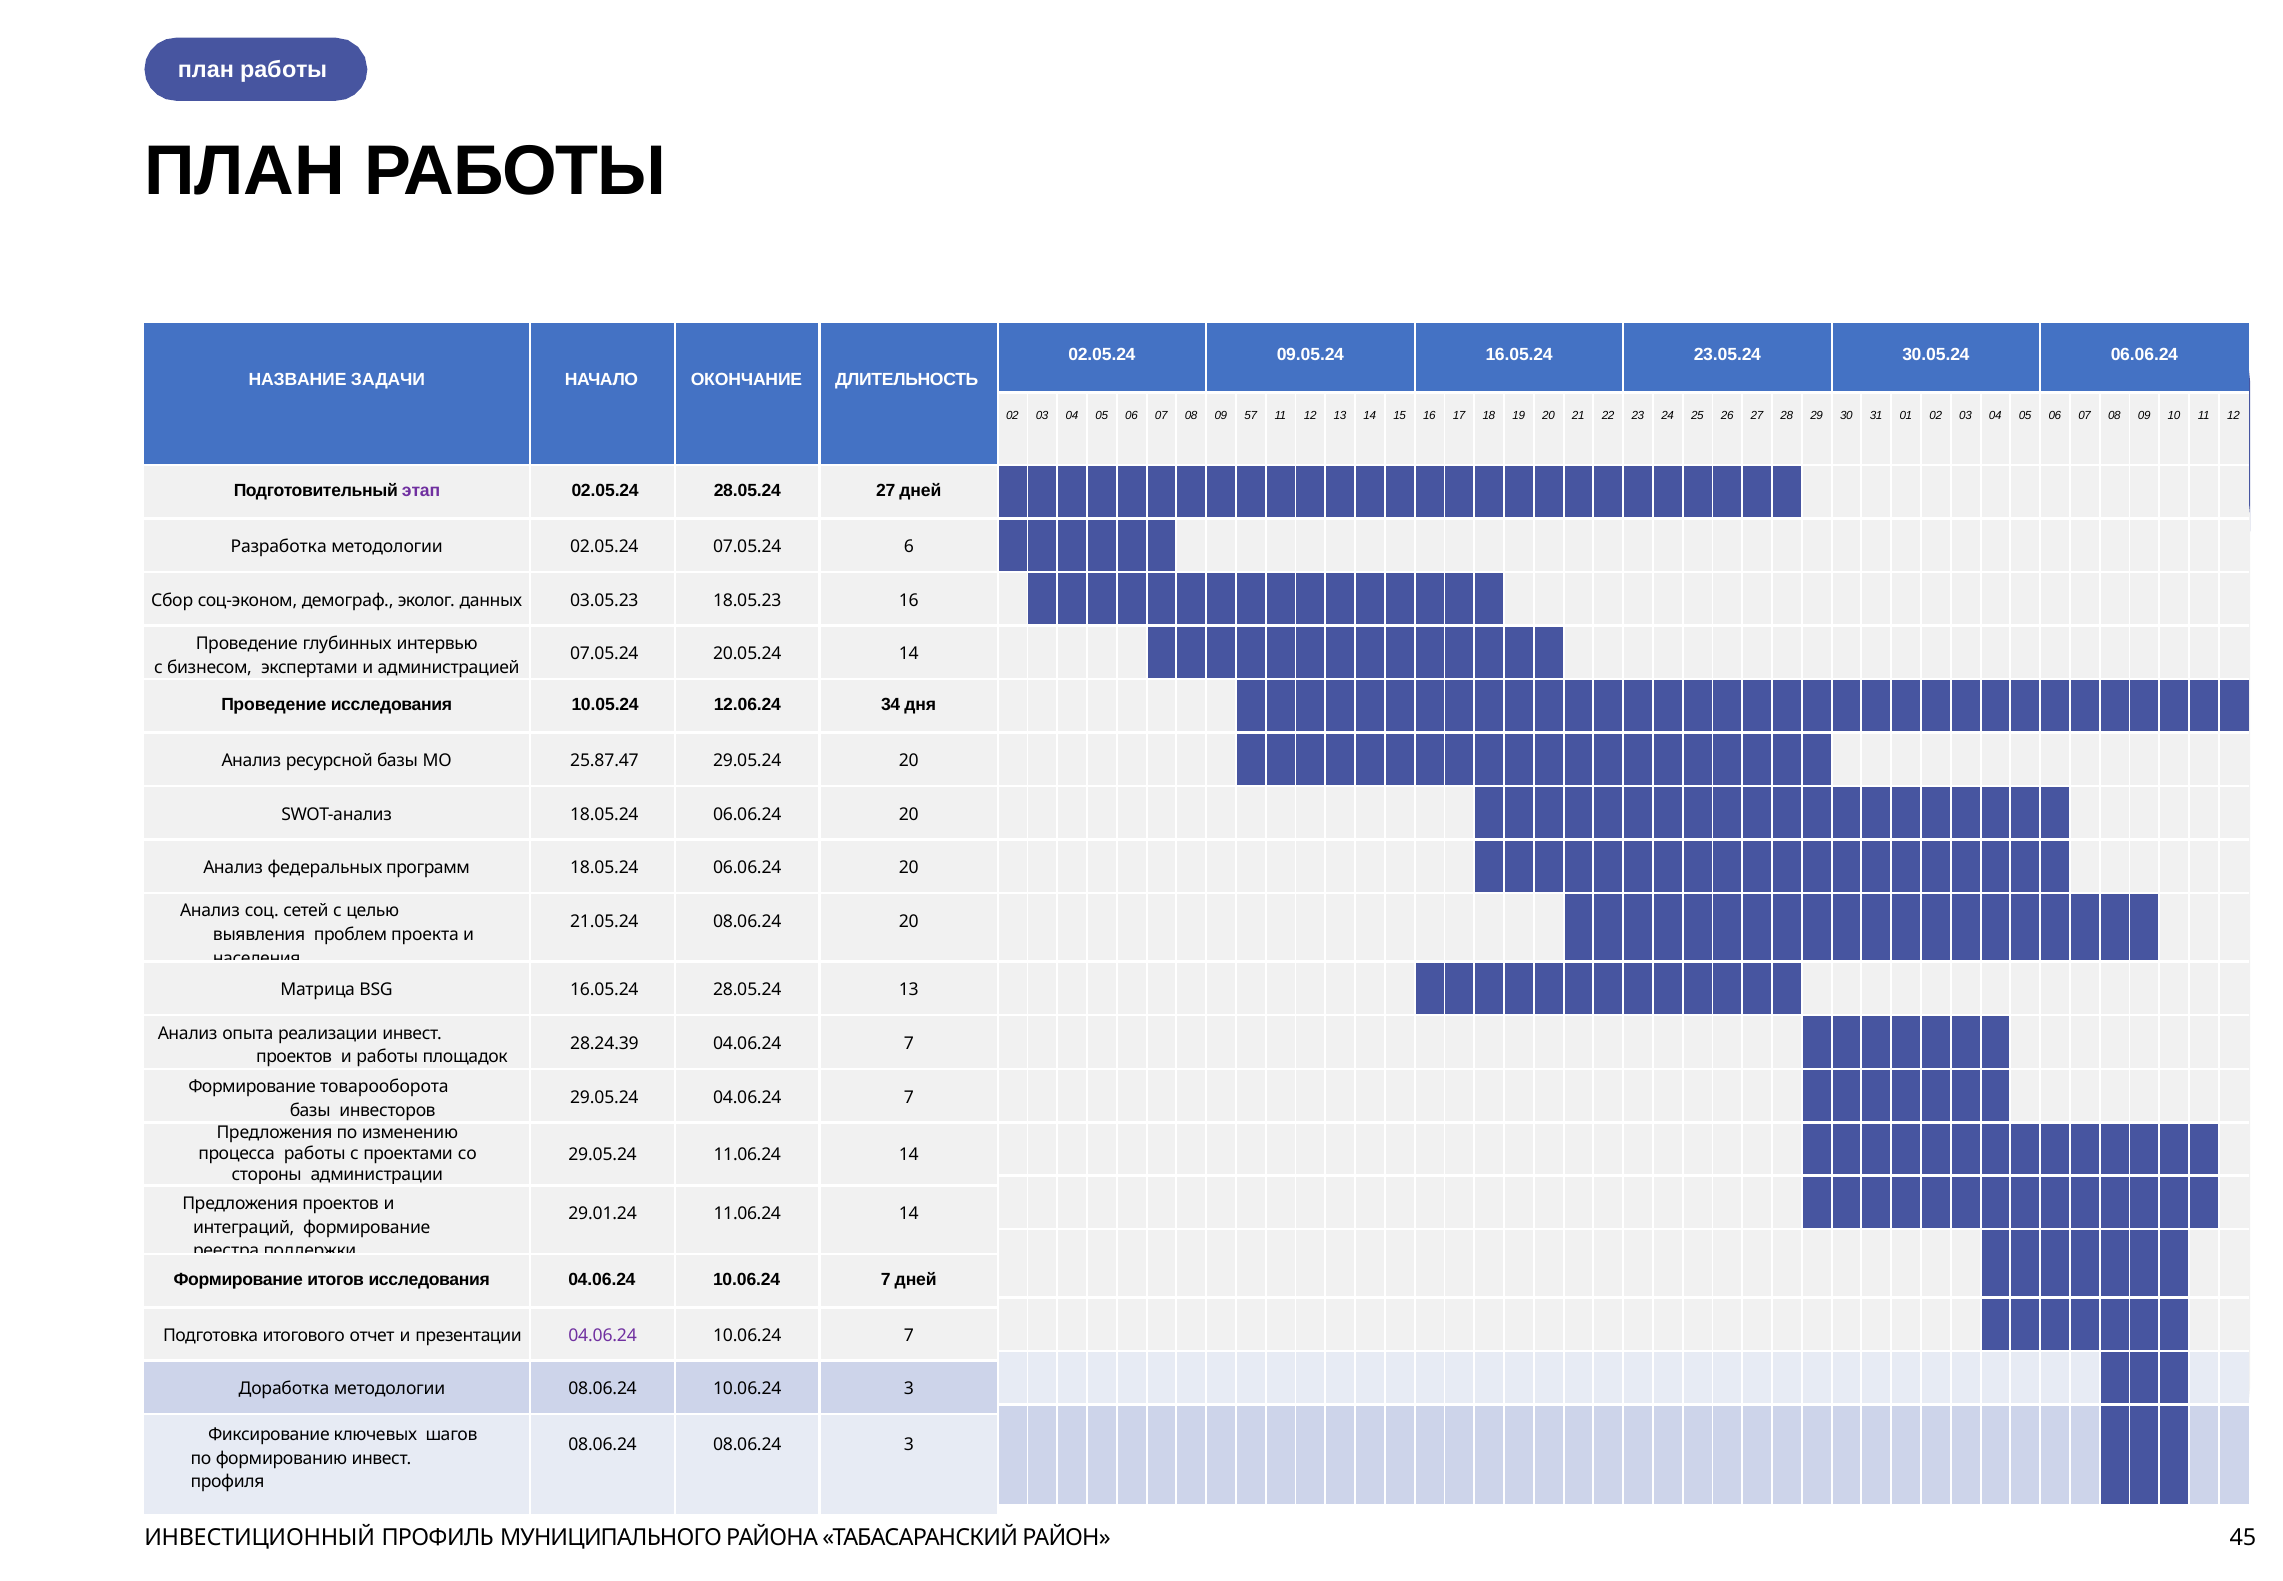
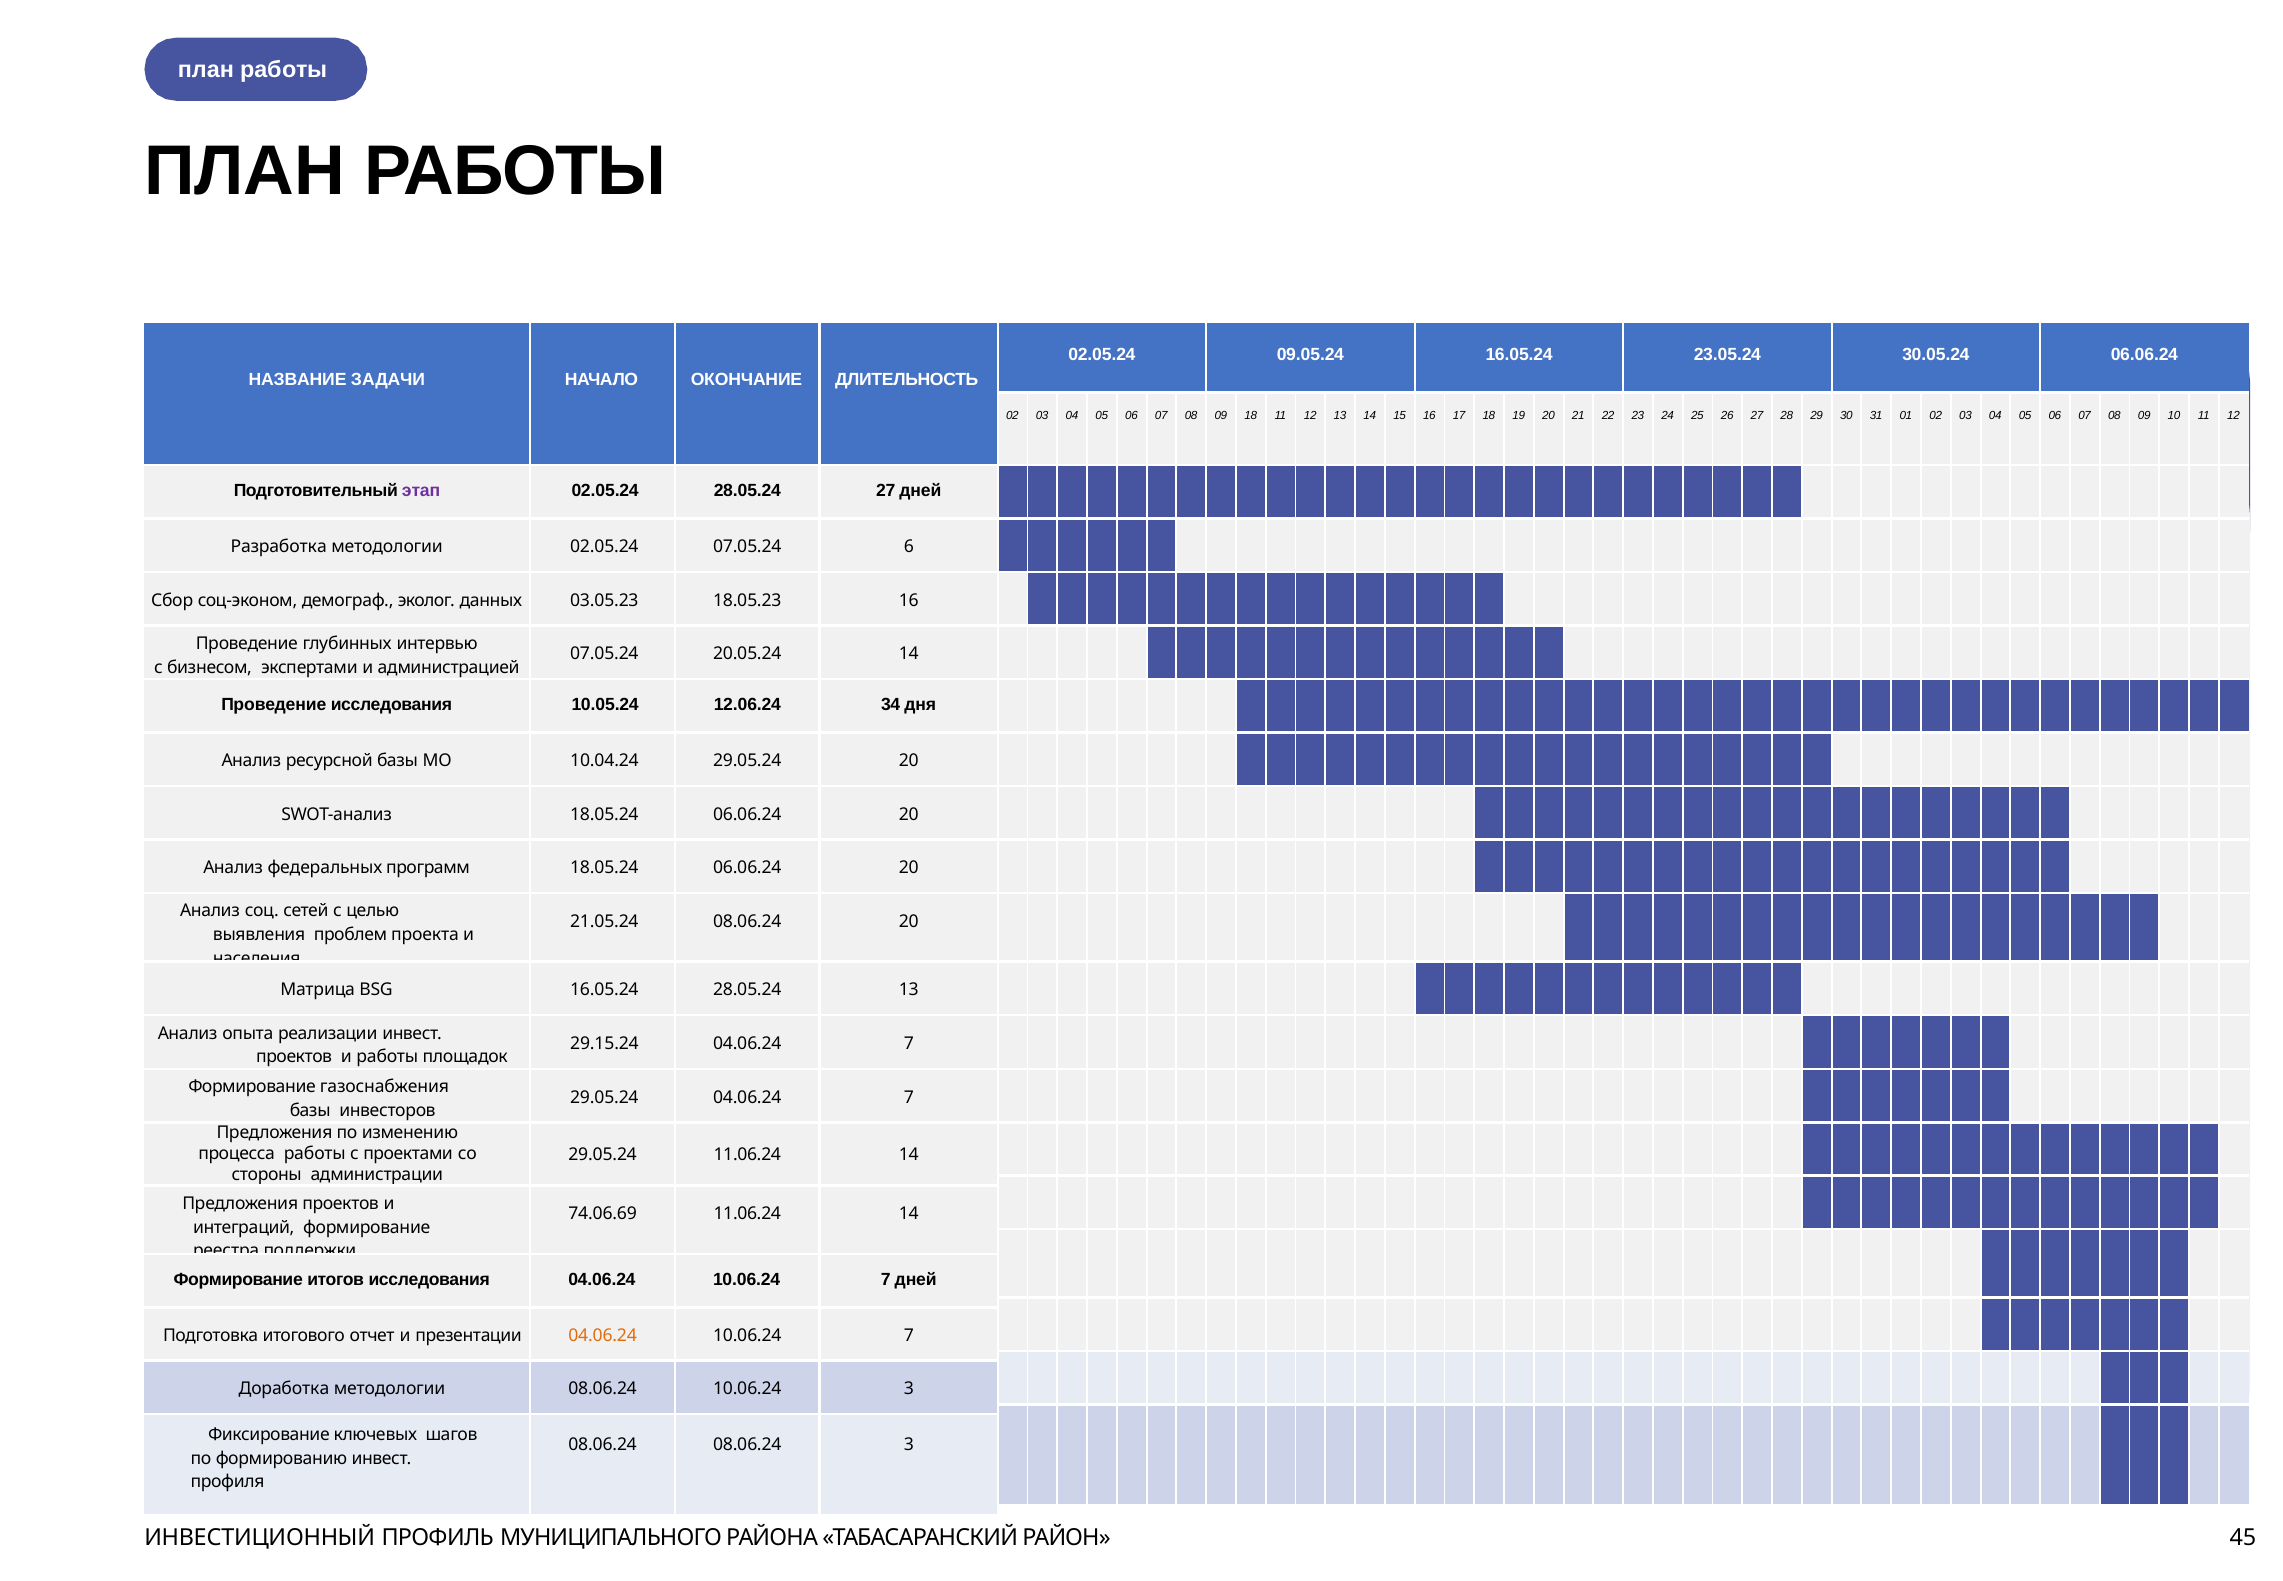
09 57: 57 -> 18 (1251, 415)
25.87.47: 25.87.47 -> 10.04.24 (604, 761)
28.24.39: 28.24.39 -> 29.15.24 (604, 1043)
товарооборота: товарооборота -> газоснабжения (384, 1086)
29.01.24: 29.01.24 -> 74.06.69 (603, 1213)
04.06.24 colour: purple -> orange (603, 1335)
